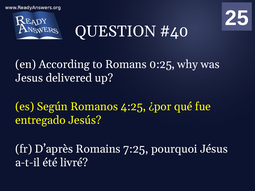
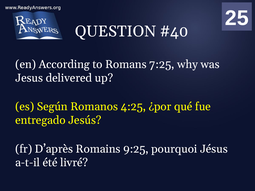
0:25: 0:25 -> 7:25 (162, 64)
7:25: 7:25 -> 9:25 (136, 149)
